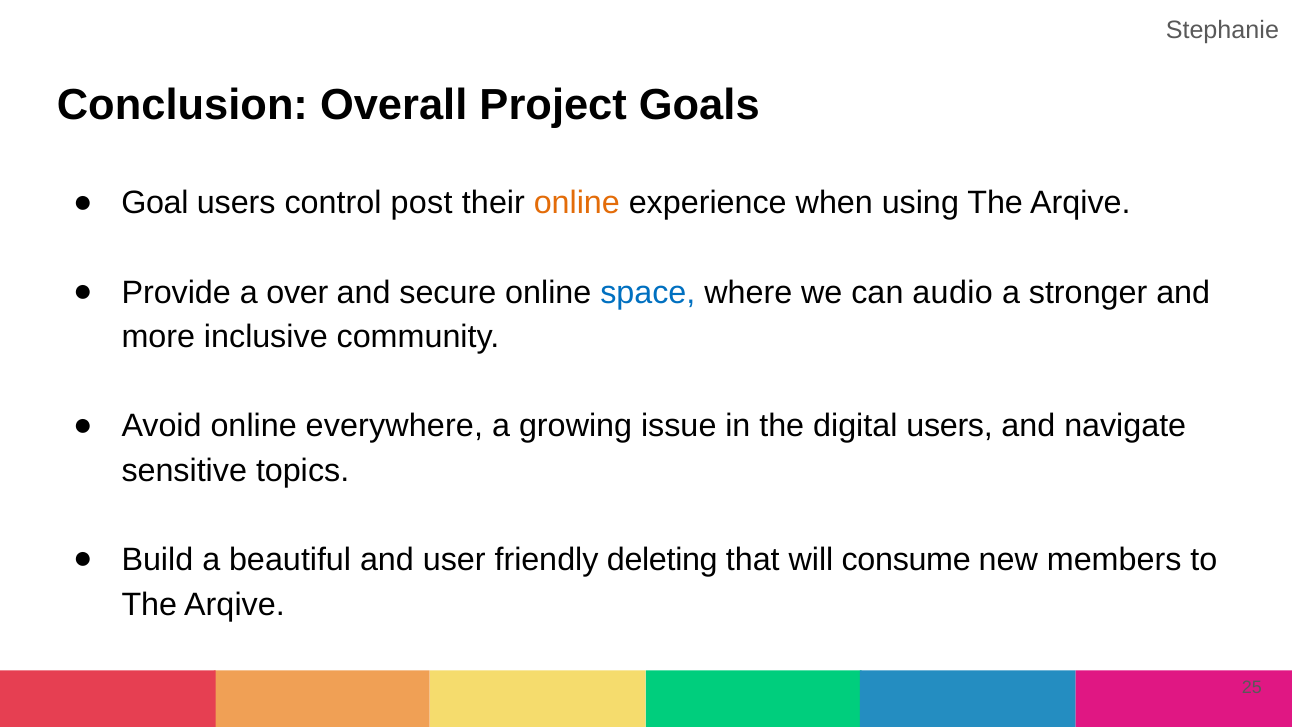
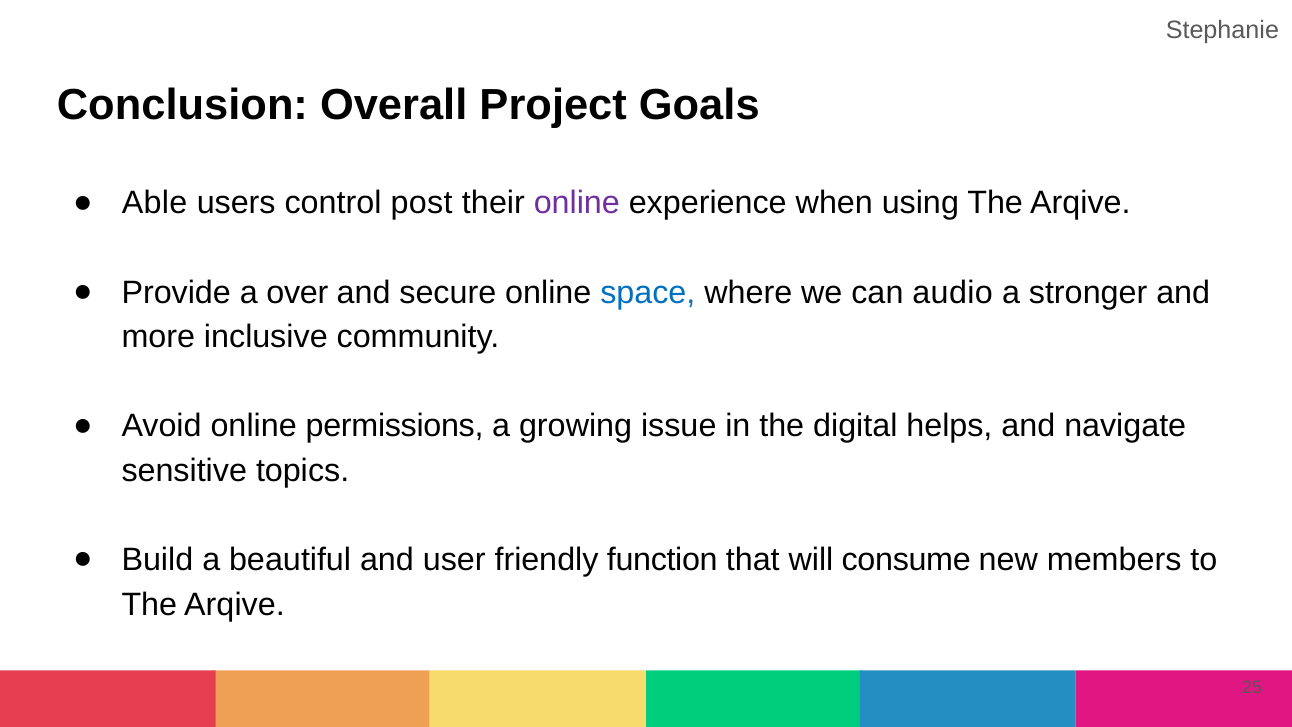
Goal: Goal -> Able (155, 203)
online colour: orange -> purple (577, 203)
everywhere: everywhere -> permissions (395, 426)
digital users: users -> helps (949, 426)
deleting: deleting -> function (662, 560)
